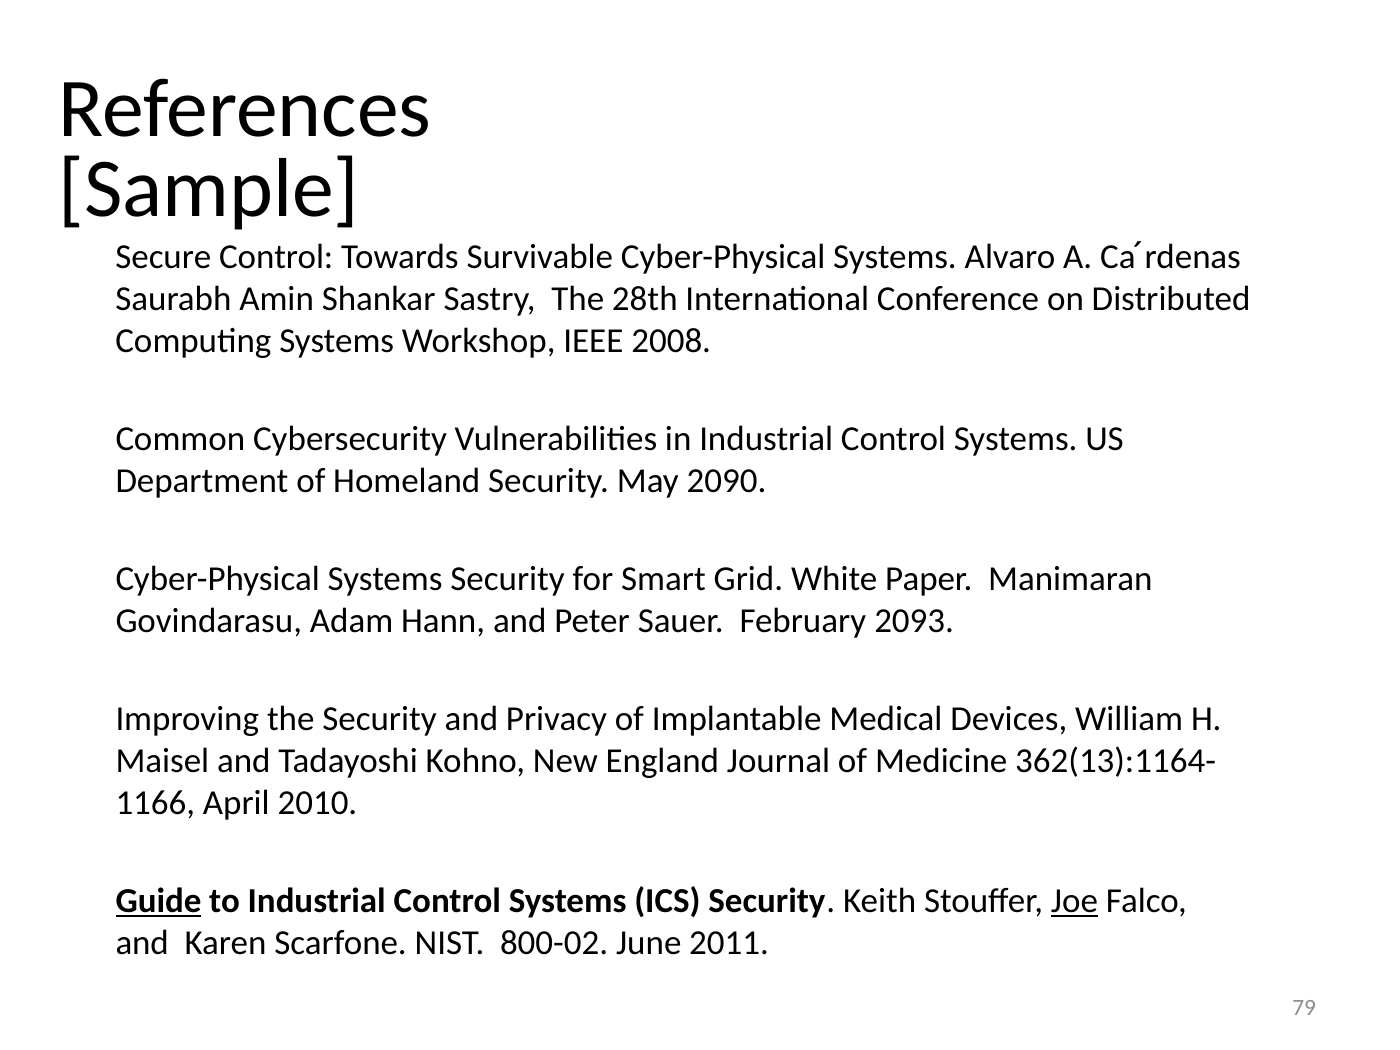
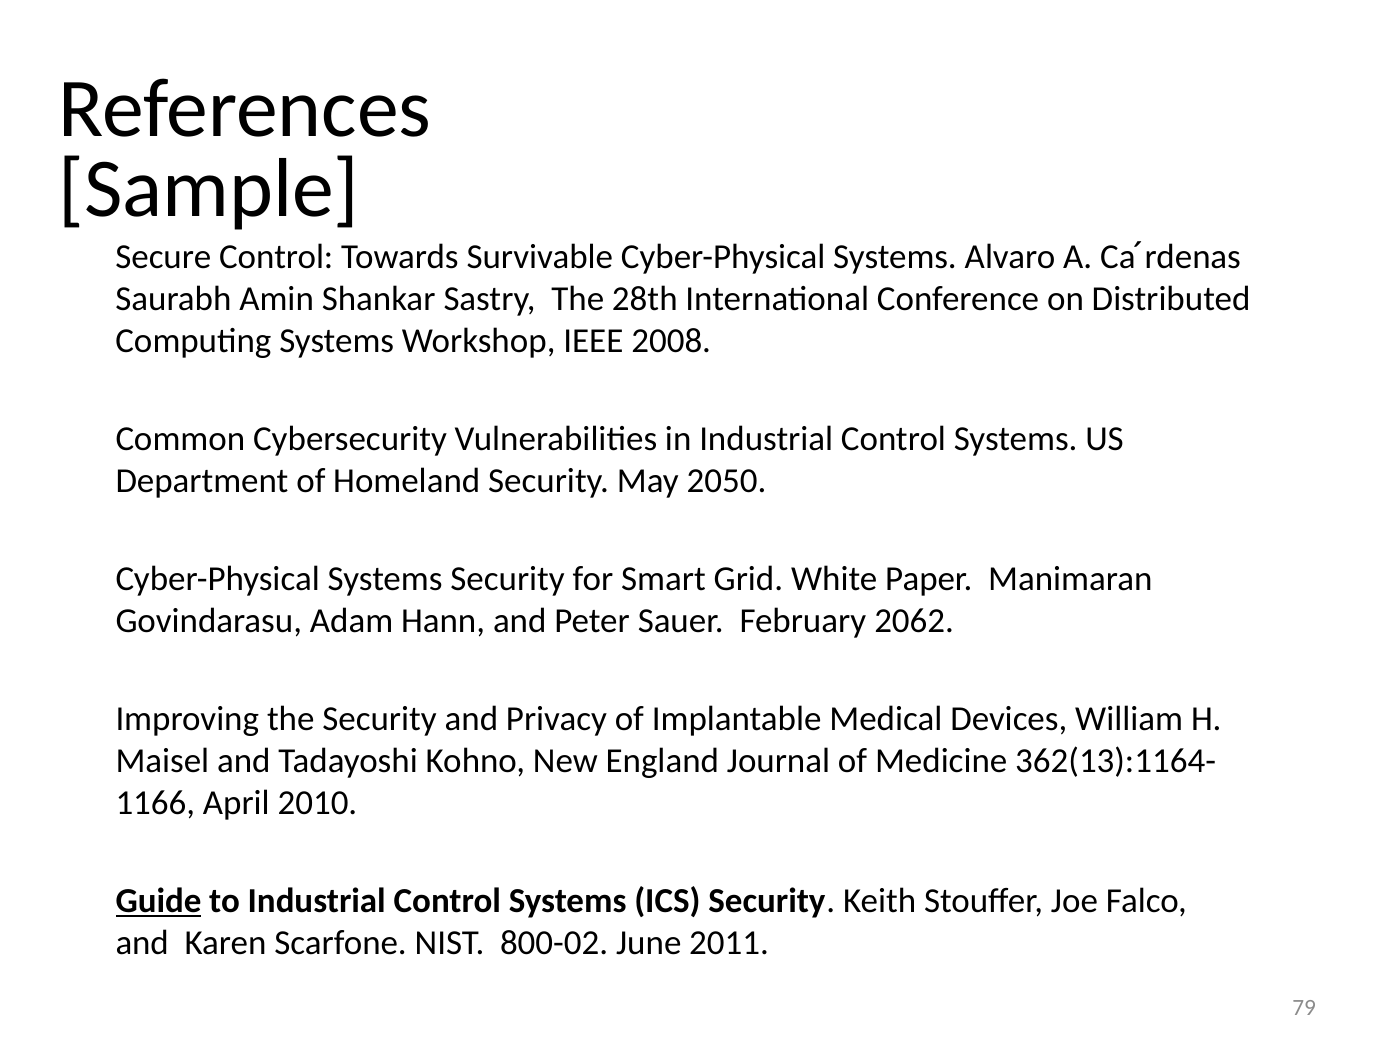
2090: 2090 -> 2050 (727, 481)
2093: 2093 -> 2062 (914, 621)
Joe underline: present -> none (1074, 901)
